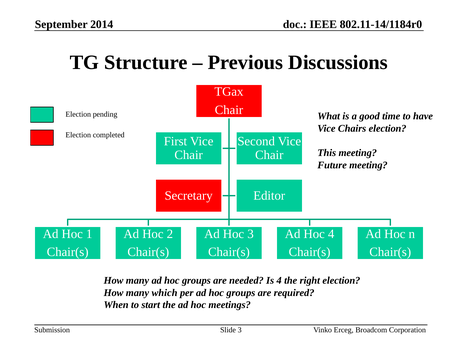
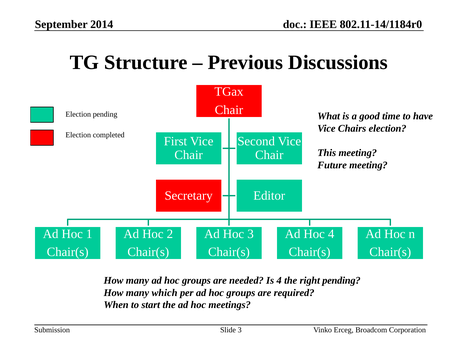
right election: election -> pending (341, 280)
